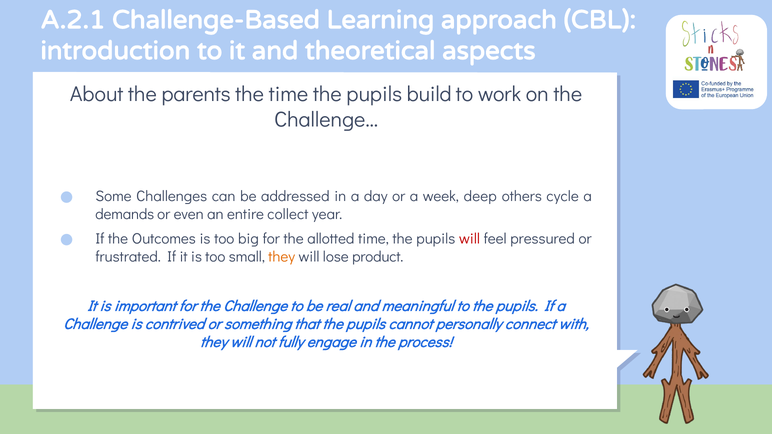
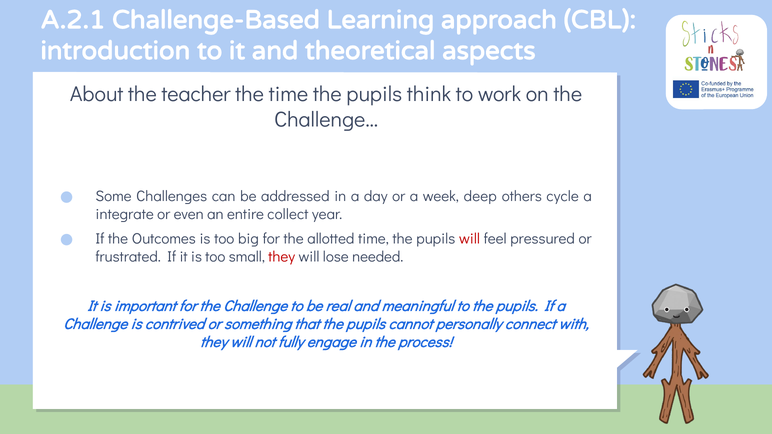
parents: parents -> teacher (196, 94)
build: build -> think (429, 94)
demands: demands -> integrate (125, 215)
they colour: orange -> red (282, 257)
product: product -> needed (378, 257)
